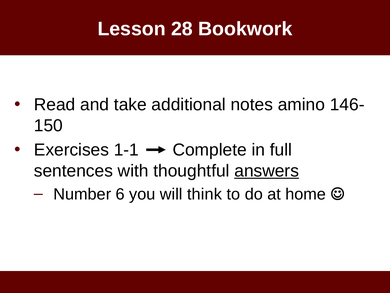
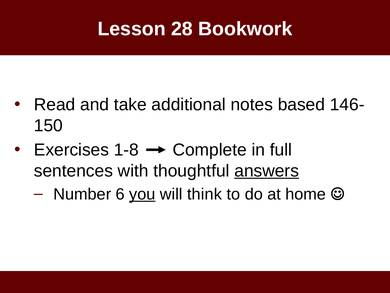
amino: amino -> based (301, 105)
1-1: 1-1 -> 1-8 (126, 150)
you underline: none -> present (142, 194)
